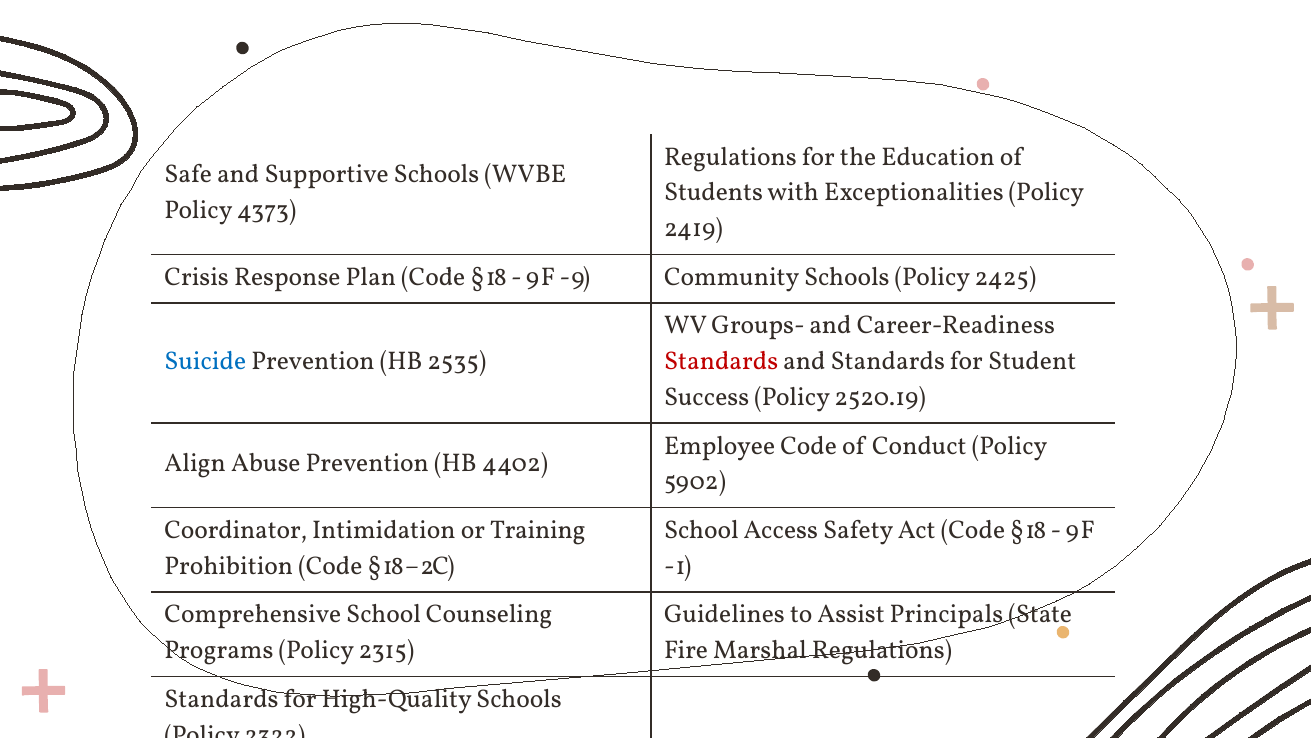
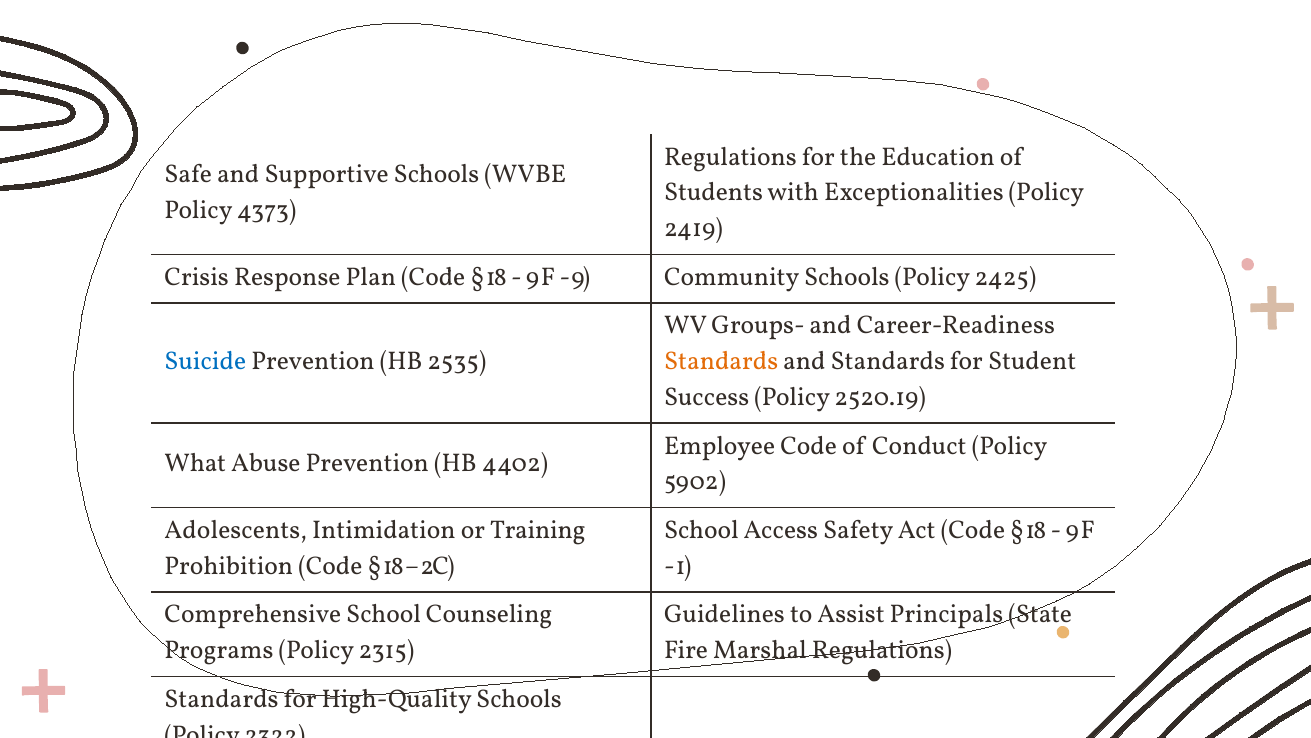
Standards colour: red -> orange (721, 361)
Align: Align -> What (195, 463)
Coordinator: Coordinator -> Adolescents (236, 530)
